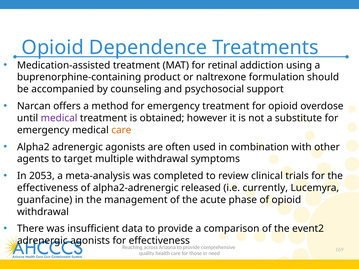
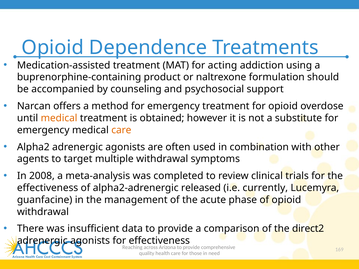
retinal: retinal -> acting (222, 65)
medical colour: purple -> orange (59, 118)
2053: 2053 -> 2008 (42, 176)
event2: event2 -> direct2 (308, 229)
